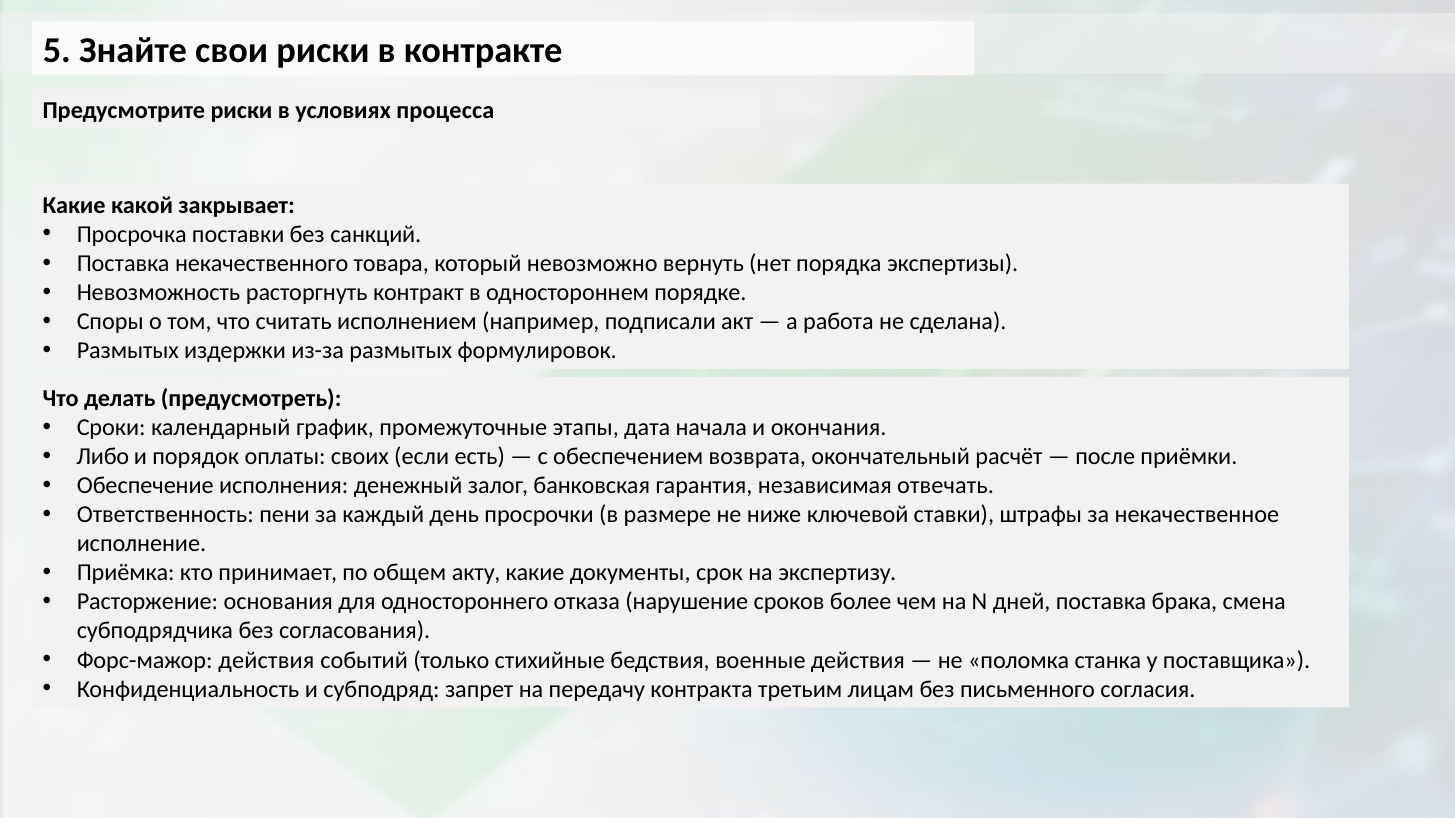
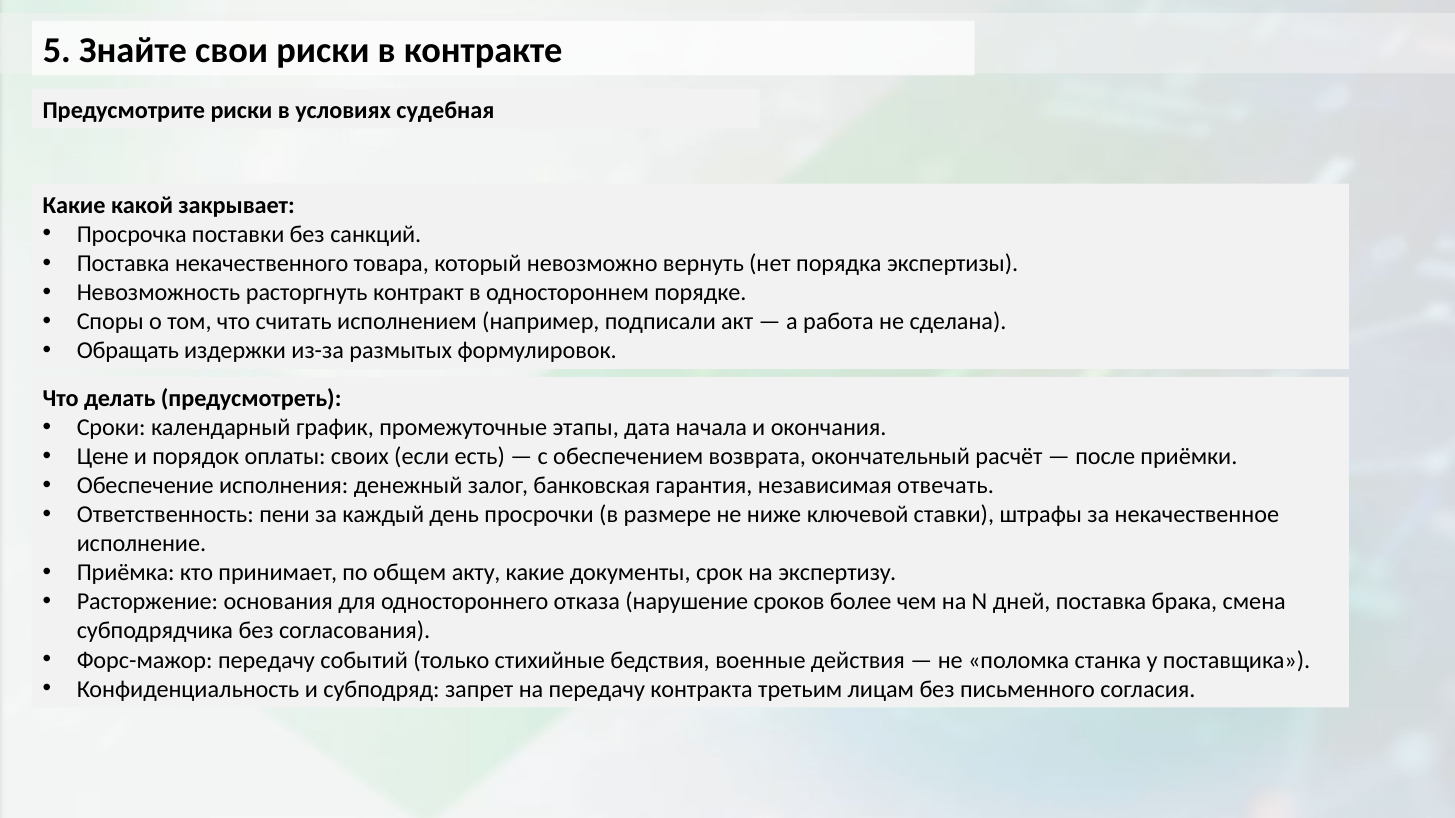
процесса: процесса -> судебная (445, 110)
Размытых: Размытых -> Обращать (128, 351)
Либо: Либо -> Цене (103, 457)
Форс-мажор действия: действия -> передачу (267, 660)
